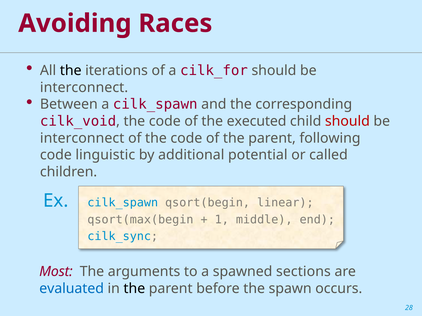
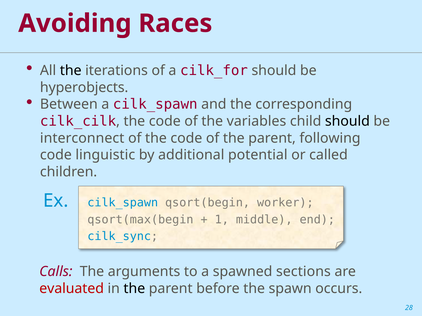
interconnect: interconnect -> hyperobjects (84, 88)
cilk_void: cilk_void -> cilk_cilk (78, 121)
executed: executed -> variables (256, 121)
should colour: red -> black (347, 121)
linear: linear -> worker (285, 203)
Most: Most -> Calls (56, 272)
evaluated colour: blue -> red (72, 289)
